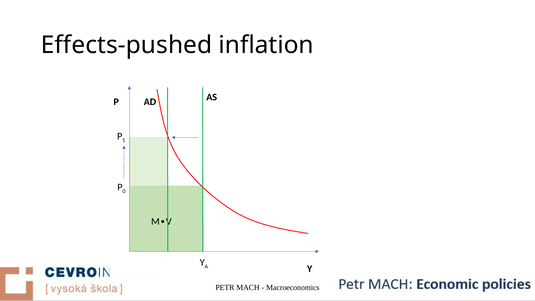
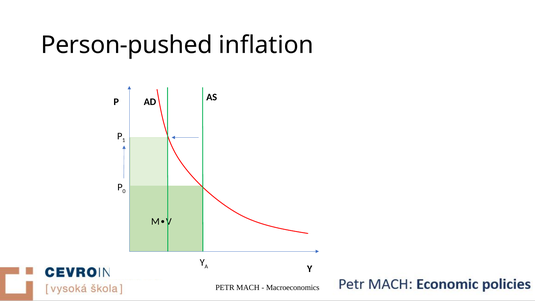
Effects-pushed: Effects-pushed -> Person-pushed (127, 45)
